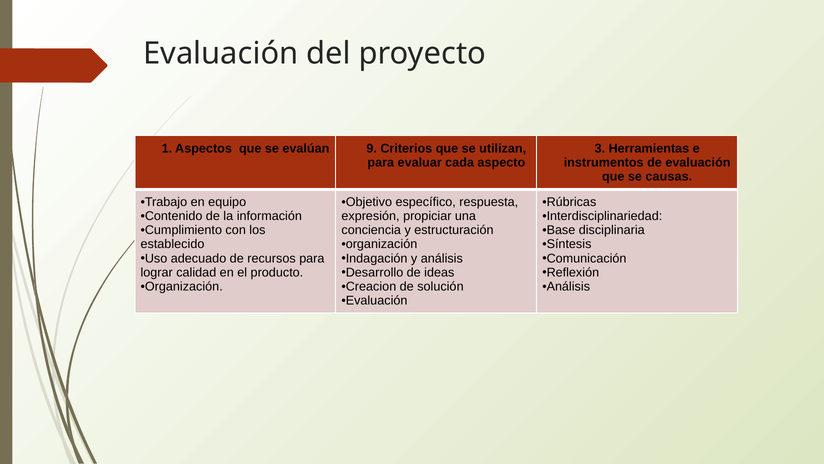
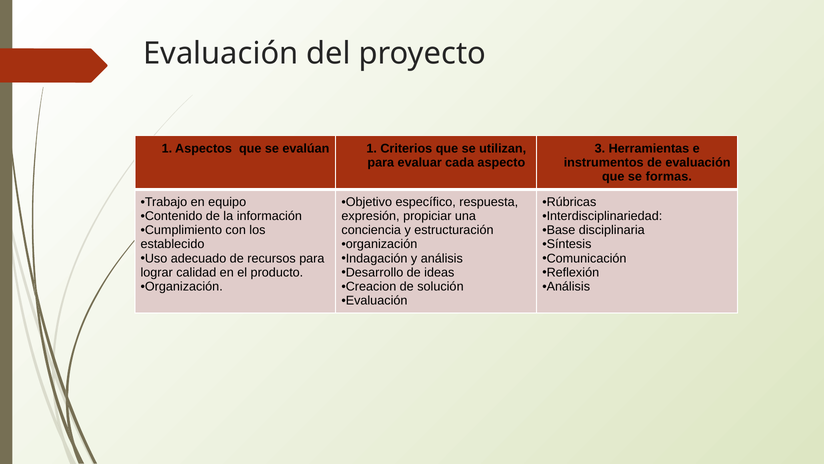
evalúan 9: 9 -> 1 (372, 149)
causas: causas -> formas (669, 177)
